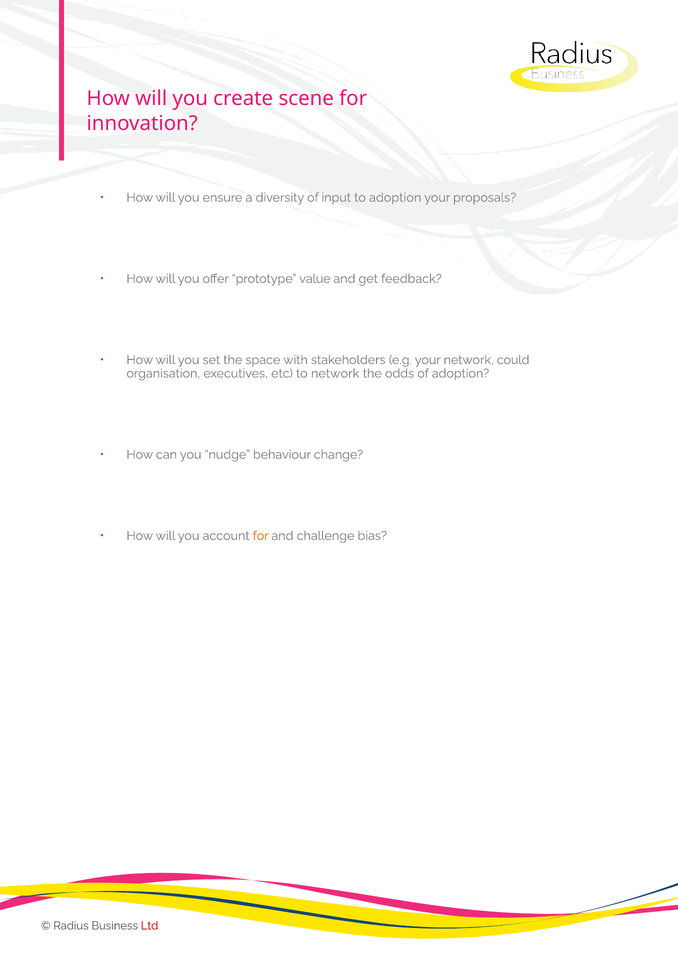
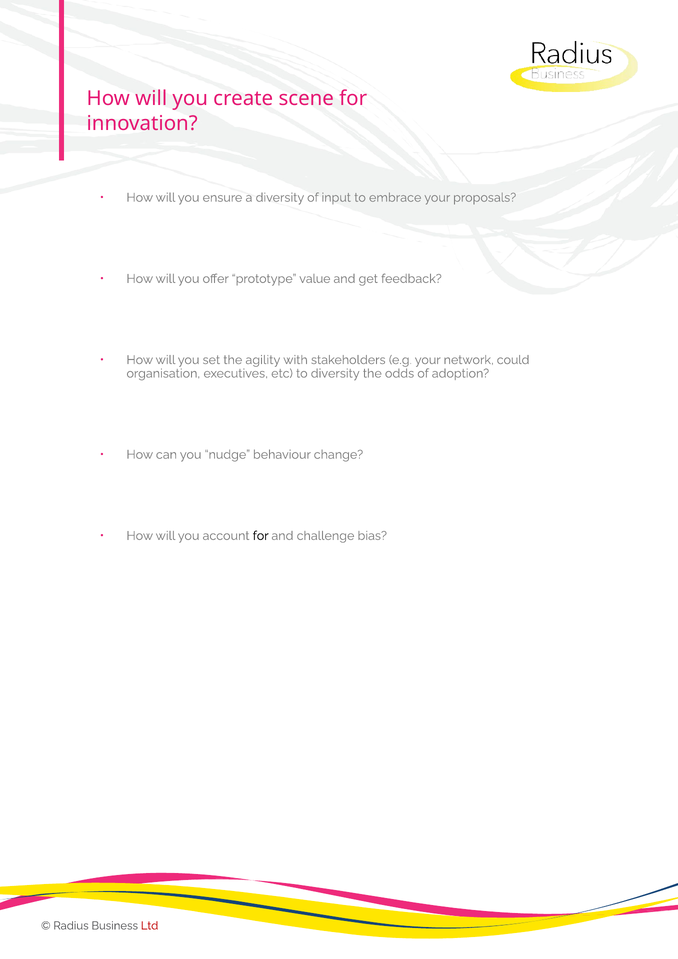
to adoption: adoption -> embrace (395, 198)
space: space -> agility (263, 360)
to network: network -> diversity (335, 374)
for colour: orange -> black (261, 536)
